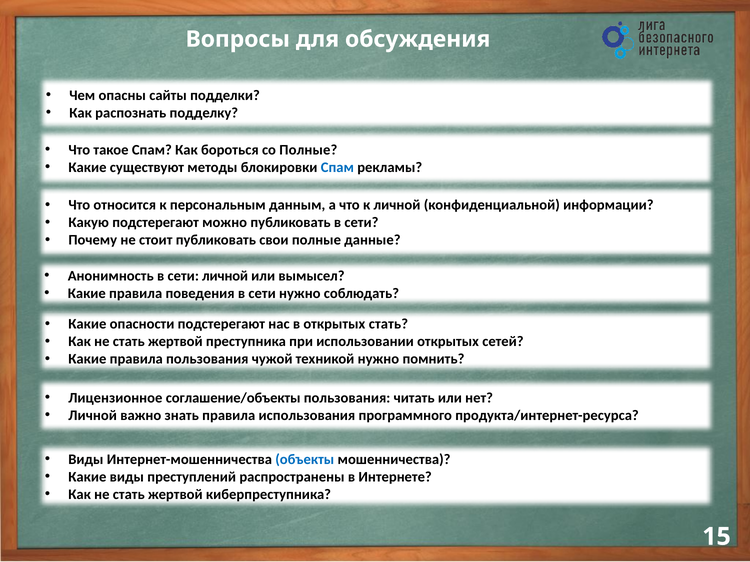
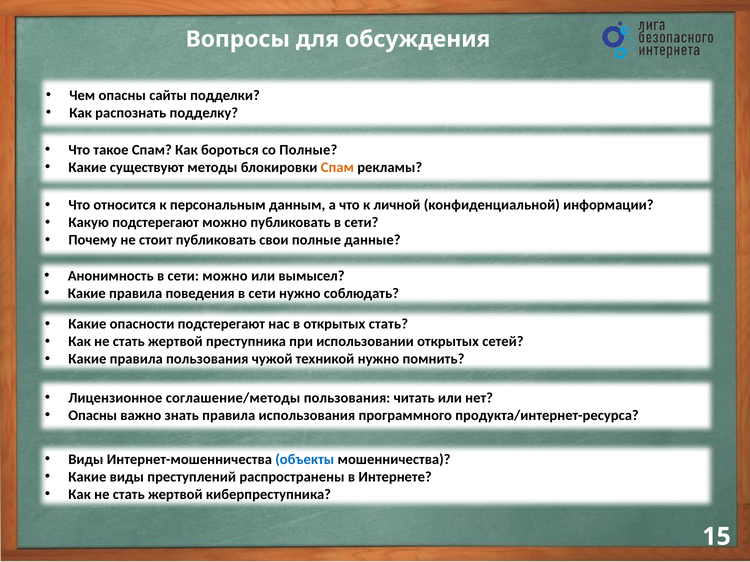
Спам colour: blue -> orange (337, 168)
сети личной: личной -> можно (225, 276)
соглашение/объекты: соглашение/объекты -> соглашение/методы (233, 398)
Личной: Личной -> Опасны (93, 416)
